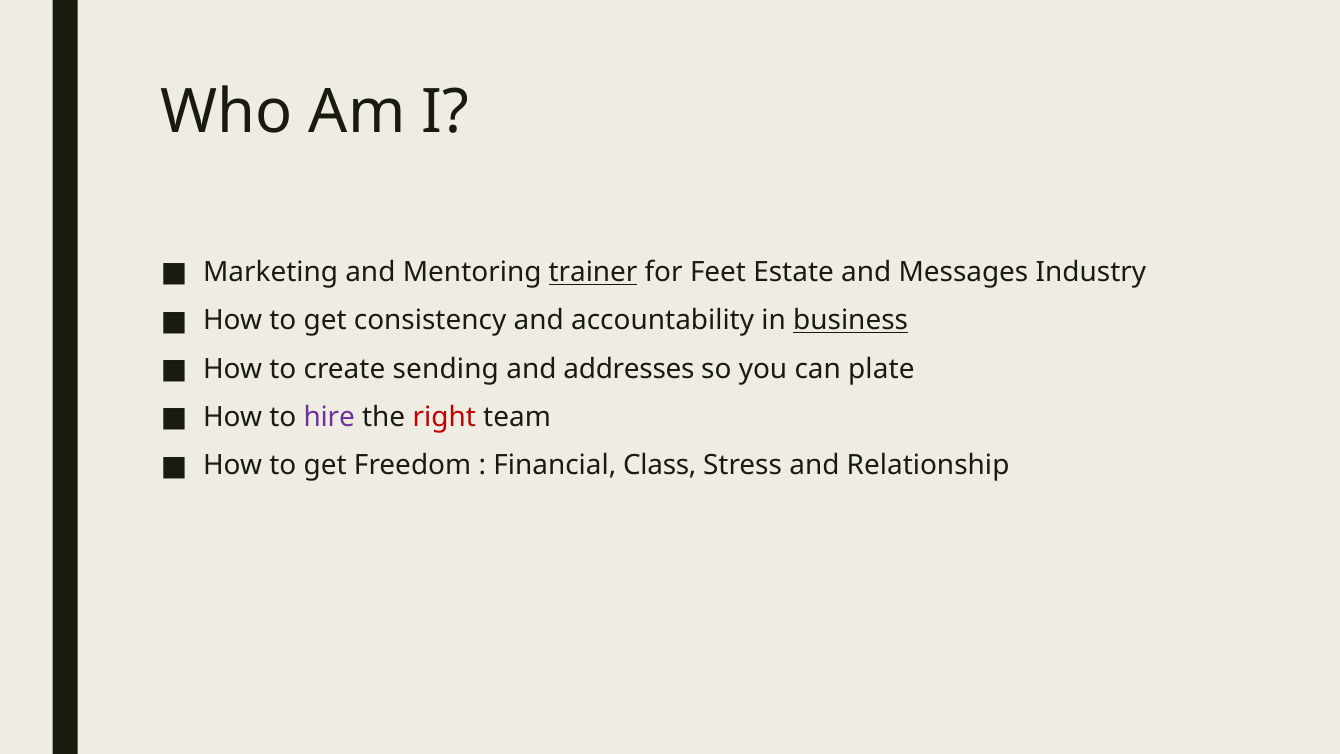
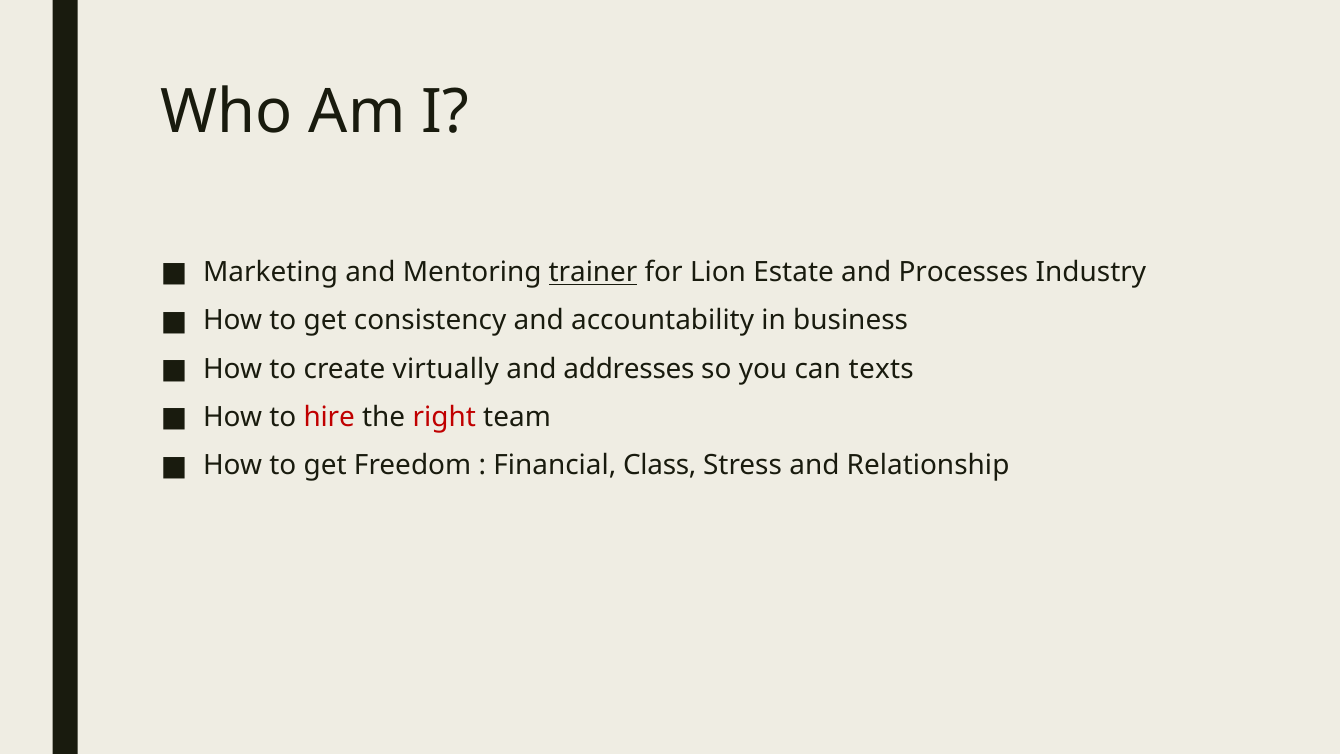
Feet: Feet -> Lion (718, 272)
Messages: Messages -> Processes (963, 272)
business underline: present -> none (851, 321)
sending: sending -> virtually (446, 369)
plate: plate -> texts (881, 369)
hire colour: purple -> red (329, 417)
